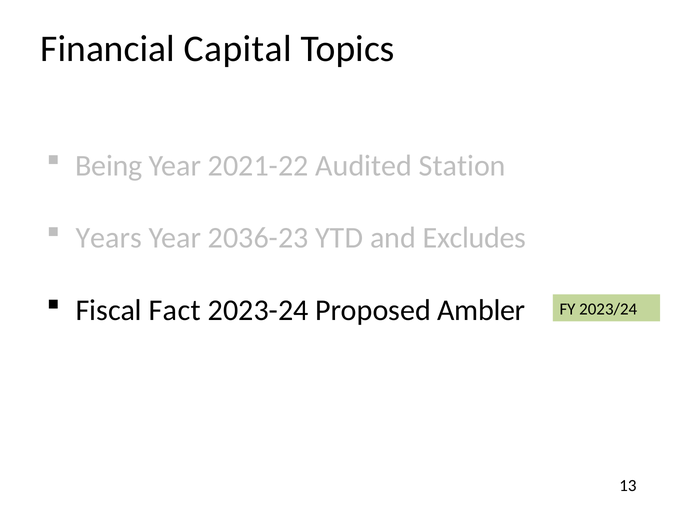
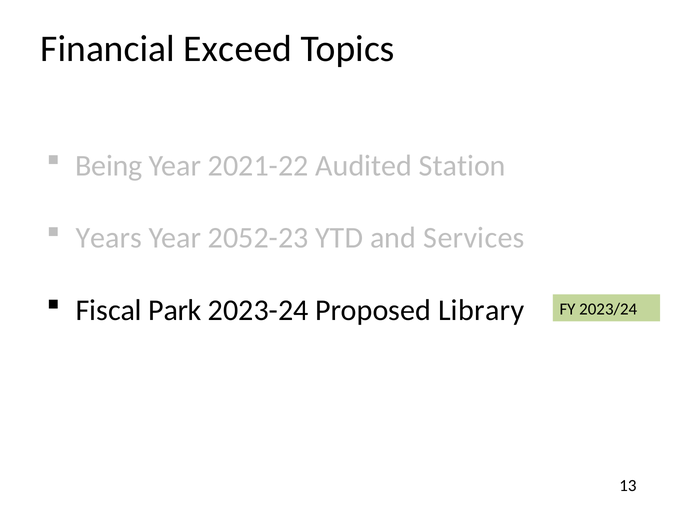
Capital: Capital -> Exceed (238, 49)
2036-23: 2036-23 -> 2052-23 (258, 238)
Excludes: Excludes -> Services (474, 238)
Fact: Fact -> Park (175, 310)
Ambler: Ambler -> Library (481, 310)
